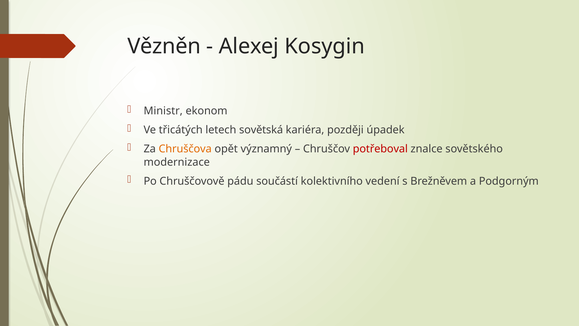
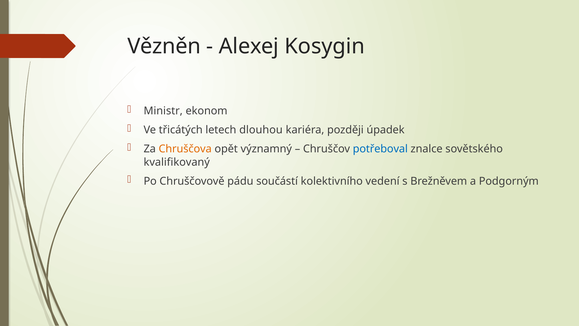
sovětská: sovětská -> dlouhou (261, 130)
potřeboval colour: red -> blue (380, 149)
modernizace: modernizace -> kvalifikovaný (177, 162)
